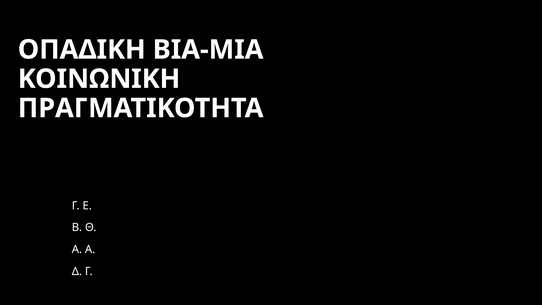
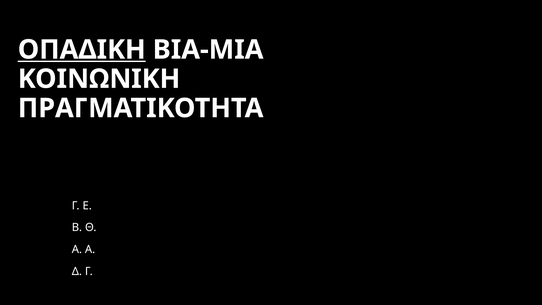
ΟΠΑΔΙΚΗ underline: none -> present (82, 50)
